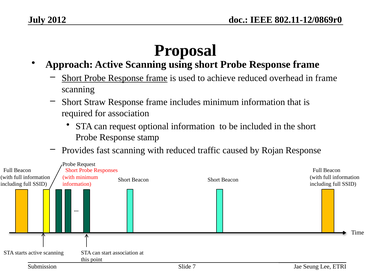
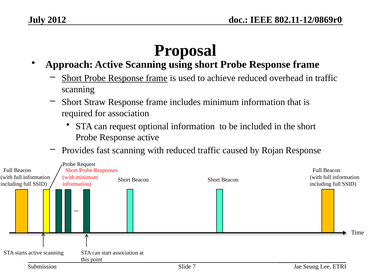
in frame: frame -> traffic (326, 78)
Response stamp: stamp -> active (148, 138)
